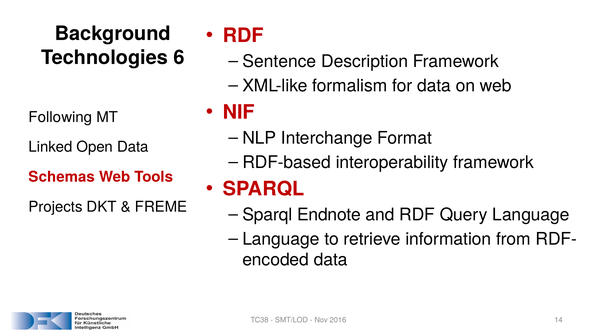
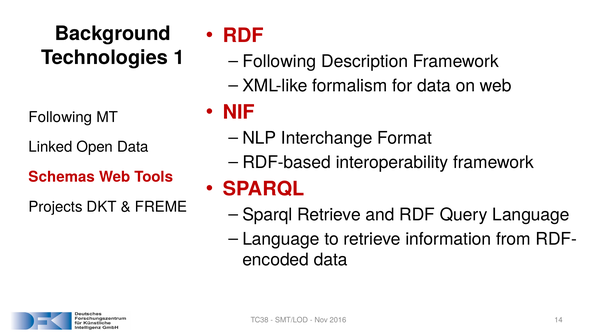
6: 6 -> 1 (179, 57)
Sentence: Sentence -> Following (279, 61)
Sparql Endnote: Endnote -> Retrieve (329, 214)
